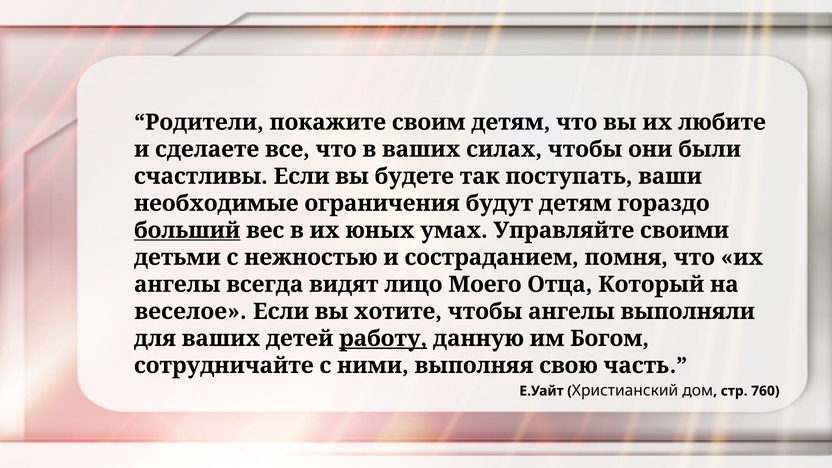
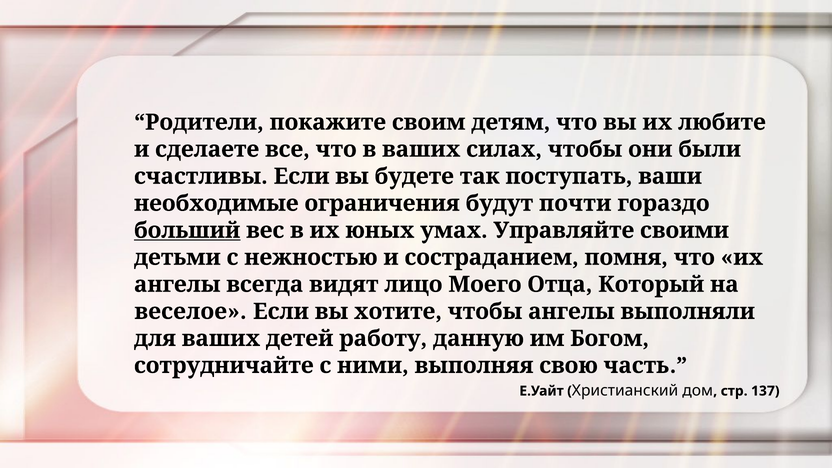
будут детям: детям -> почти (575, 203)
работу underline: present -> none (383, 338)
760: 760 -> 137 (765, 391)
